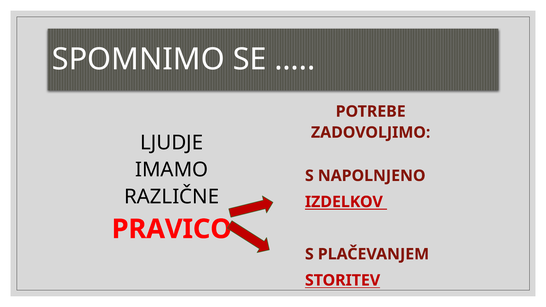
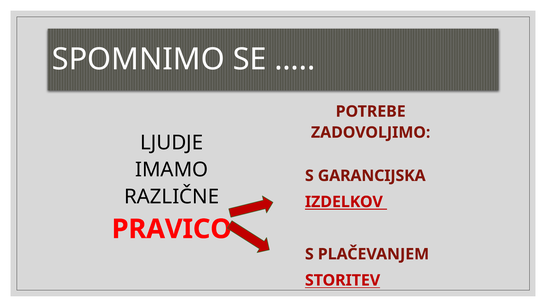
NAPOLNJENO: NAPOLNJENO -> GARANCIJSKA (372, 176)
